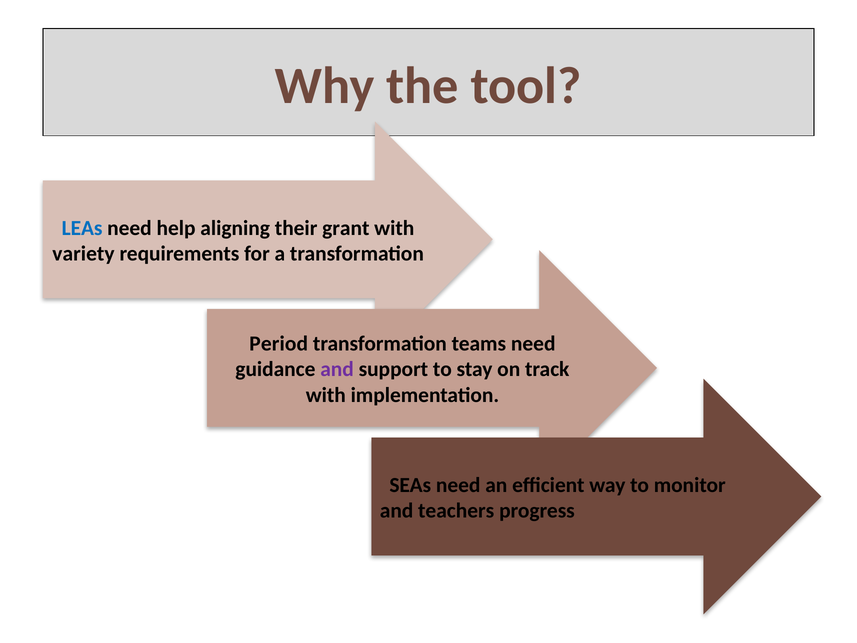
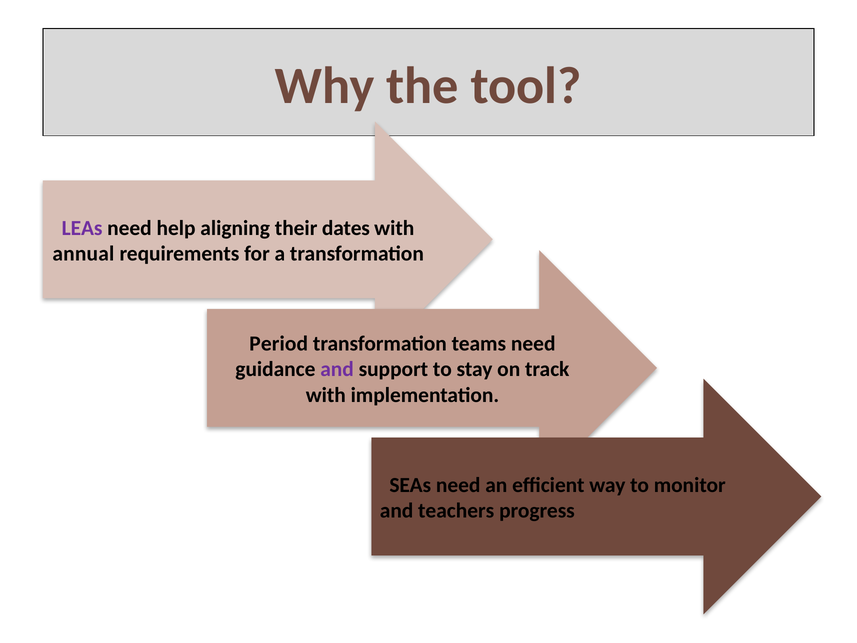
LEAs colour: blue -> purple (82, 228)
grant: grant -> dates (346, 228)
variety: variety -> annual (83, 254)
